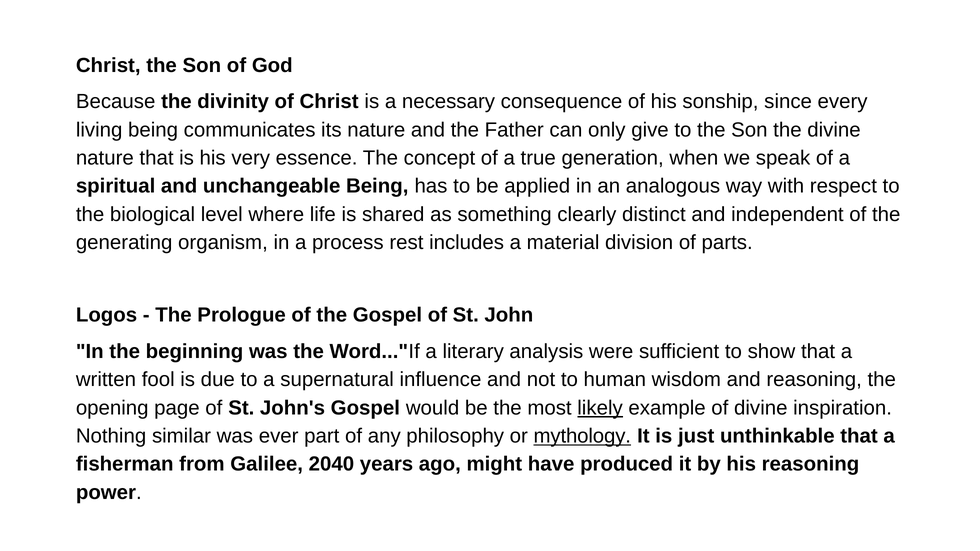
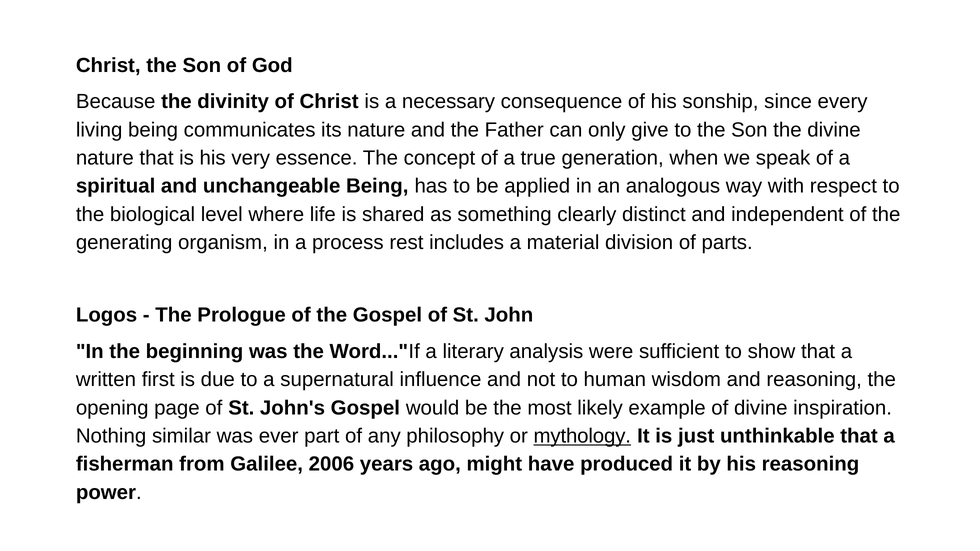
fool: fool -> first (158, 380)
likely underline: present -> none (600, 408)
2040: 2040 -> 2006 (331, 464)
